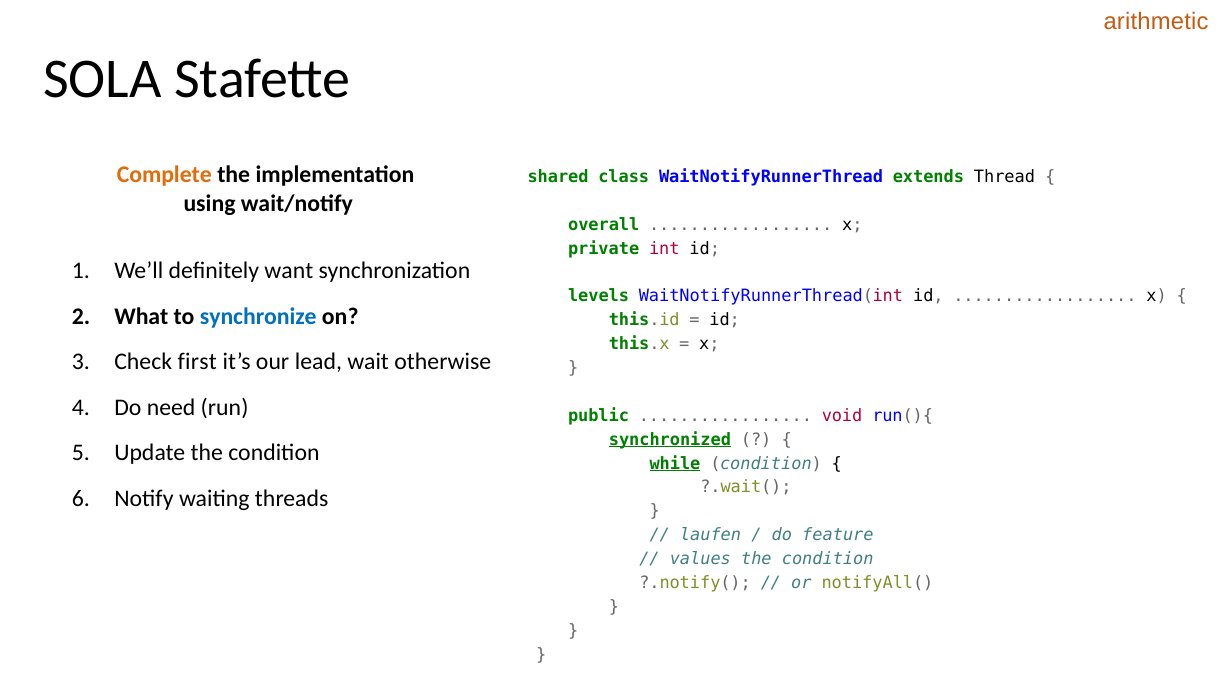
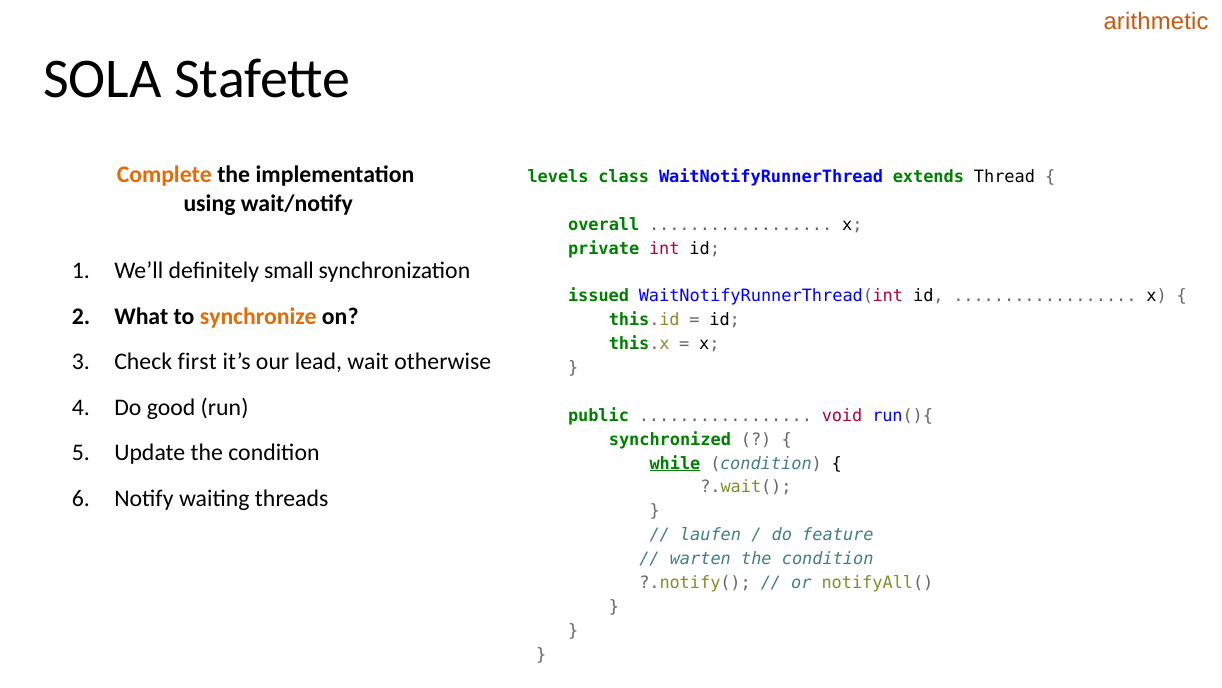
shared: shared -> levels (558, 177)
want: want -> small (289, 271)
levels: levels -> issued (599, 296)
synchronize colour: blue -> orange (258, 316)
need: need -> good (171, 407)
synchronized underline: present -> none (670, 439)
values: values -> warten (700, 558)
